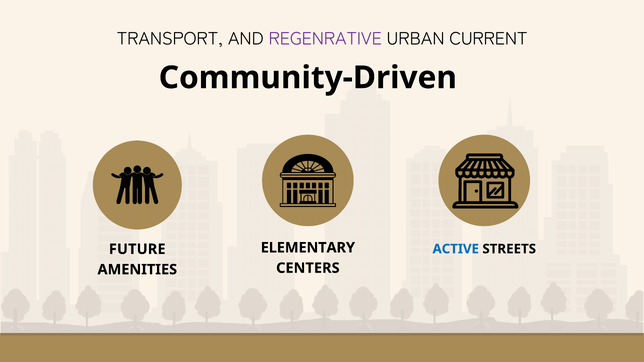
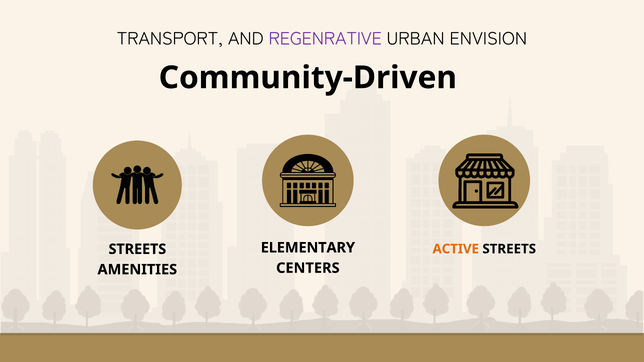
CURRENT: CURRENT -> ENVISION (488, 39)
ACTIVE colour: blue -> orange (456, 249)
FUTURE: FUTURE -> STREETS (137, 249)
